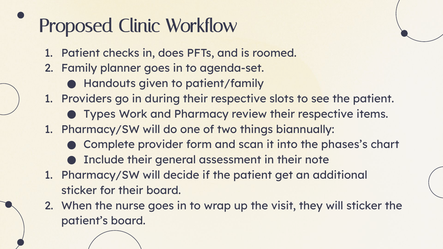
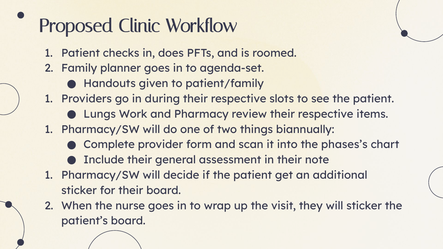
Types: Types -> Lungs (100, 114)
